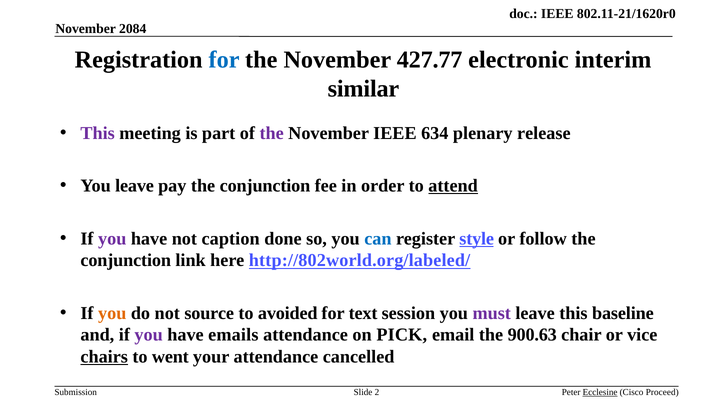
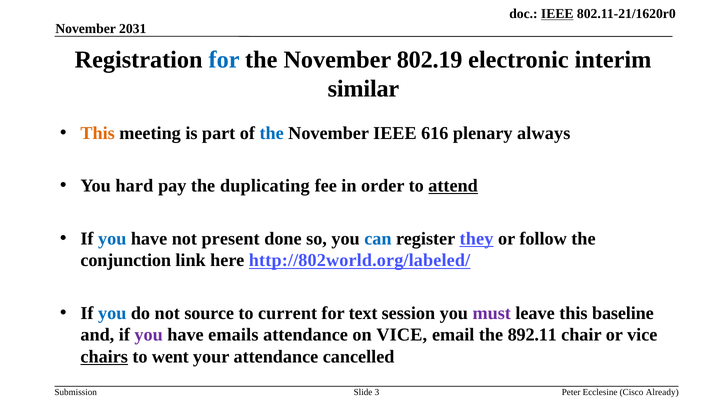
IEEE underline: none -> present (557, 14)
2084: 2084 -> 2031 (133, 29)
427.77: 427.77 -> 802.19 (430, 60)
This colour: purple -> orange (98, 133)
the colour: purple -> blue (272, 133)
634: 634 -> 616 (435, 133)
release: release -> always (544, 133)
You leave: leave -> hard (134, 186)
pay the conjunction: conjunction -> duplicating (265, 186)
you colour: purple -> blue (112, 239)
caption: caption -> present (231, 239)
style: style -> they (476, 239)
you colour: orange -> blue (112, 313)
avoided: avoided -> current (288, 313)
on PICK: PICK -> VICE (402, 335)
900.63: 900.63 -> 892.11 (532, 335)
2: 2 -> 3 (377, 392)
Ecclesine underline: present -> none (600, 392)
Proceed: Proceed -> Already (662, 392)
